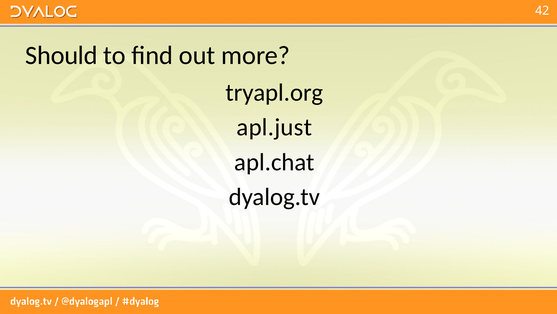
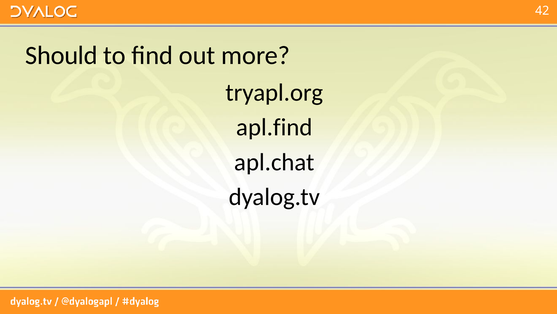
apl.just: apl.just -> apl.find (274, 127)
